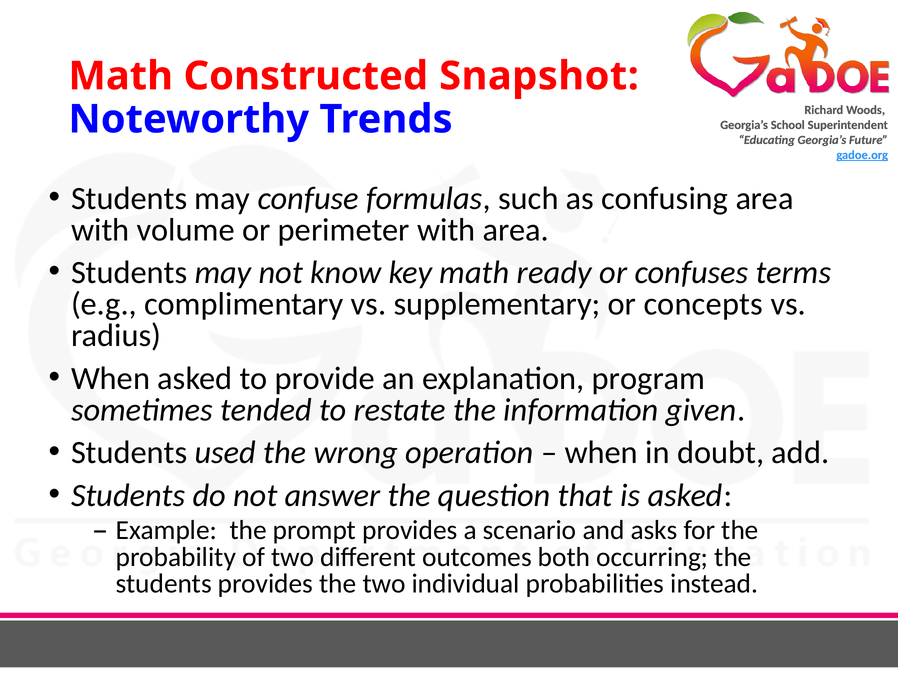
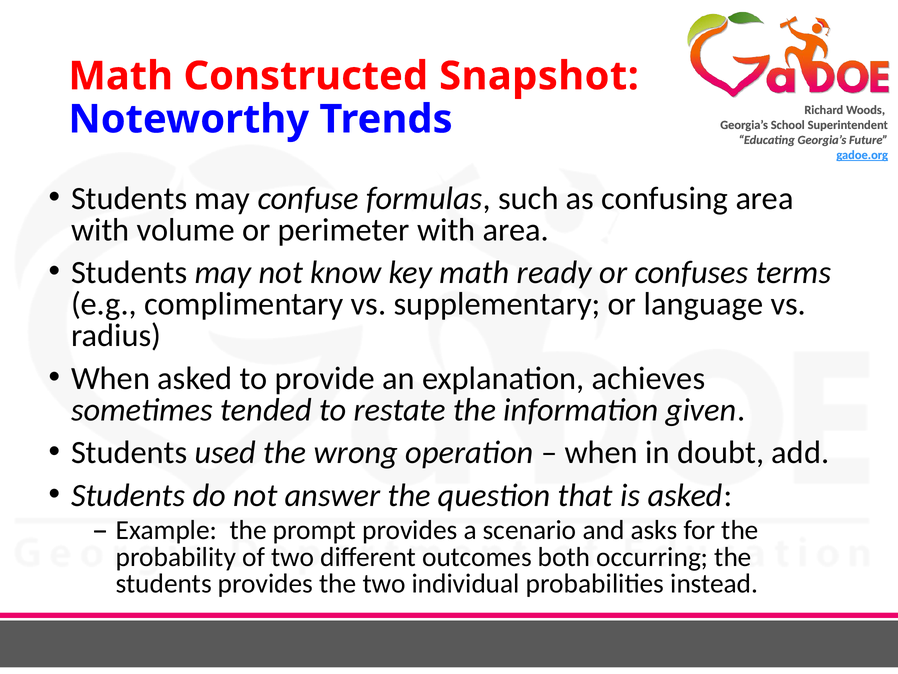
concepts: concepts -> language (703, 304)
program: program -> achieves (649, 378)
